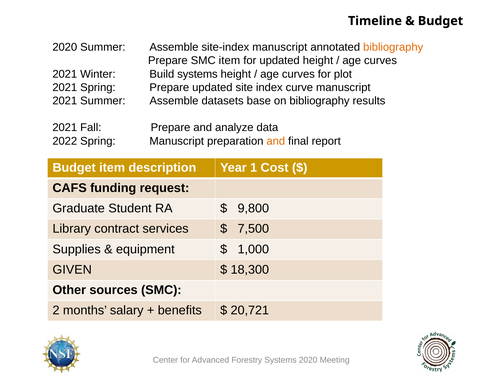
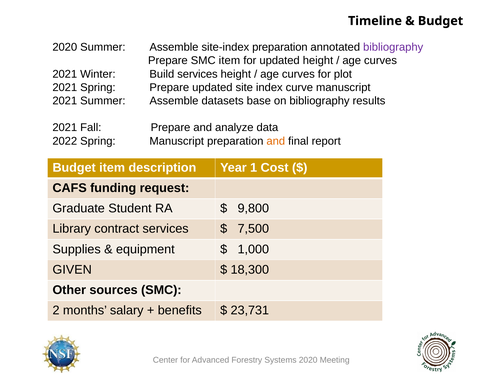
site-index manuscript: manuscript -> preparation (280, 47)
bibliography colour: orange -> purple (393, 47)
Build systems: systems -> services (197, 74)
20,721: 20,721 -> 23,731 (250, 311)
